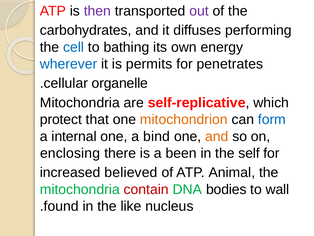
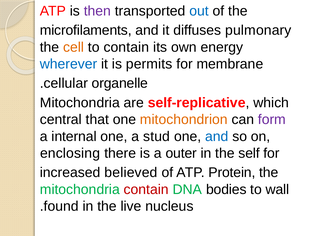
out colour: purple -> blue (199, 11)
carbohydrates: carbohydrates -> microfilaments (86, 30)
performing: performing -> pulmonary (258, 30)
cell colour: blue -> orange (74, 47)
to bathing: bathing -> contain (126, 47)
penetrates: penetrates -> membrane (230, 64)
protect: protect -> central (61, 119)
form colour: blue -> purple (272, 119)
bind: bind -> stud (157, 136)
and colour: orange -> blue (217, 136)
been: been -> outer (181, 153)
Animal: Animal -> Protein (232, 172)
like: like -> live (131, 206)
